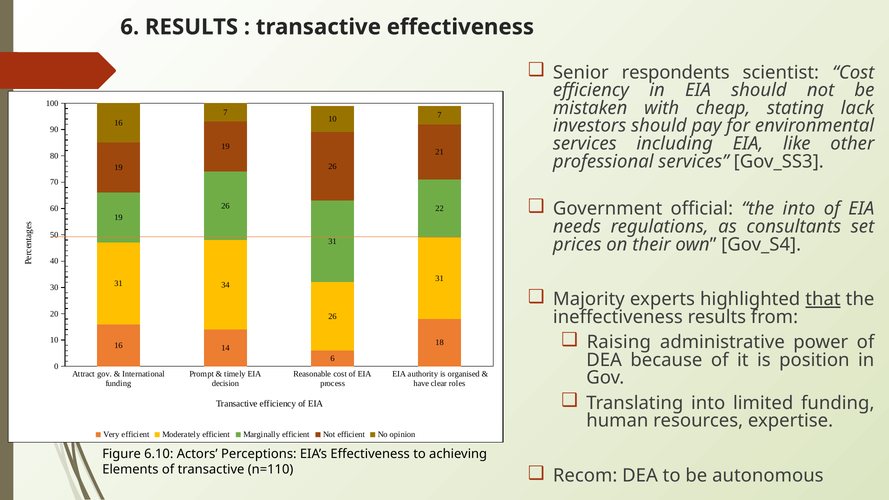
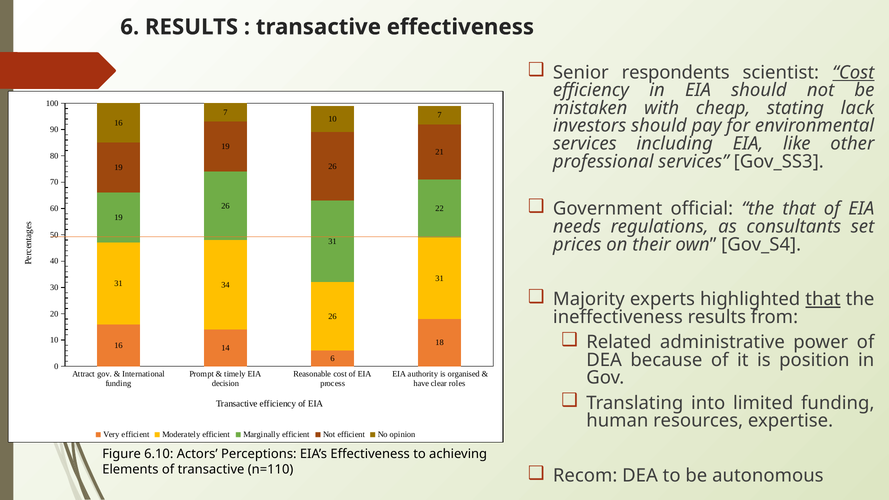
Cost underline: none -> present (853, 72)
the into: into -> that (799, 209)
Raising: Raising -> Related (619, 342)
